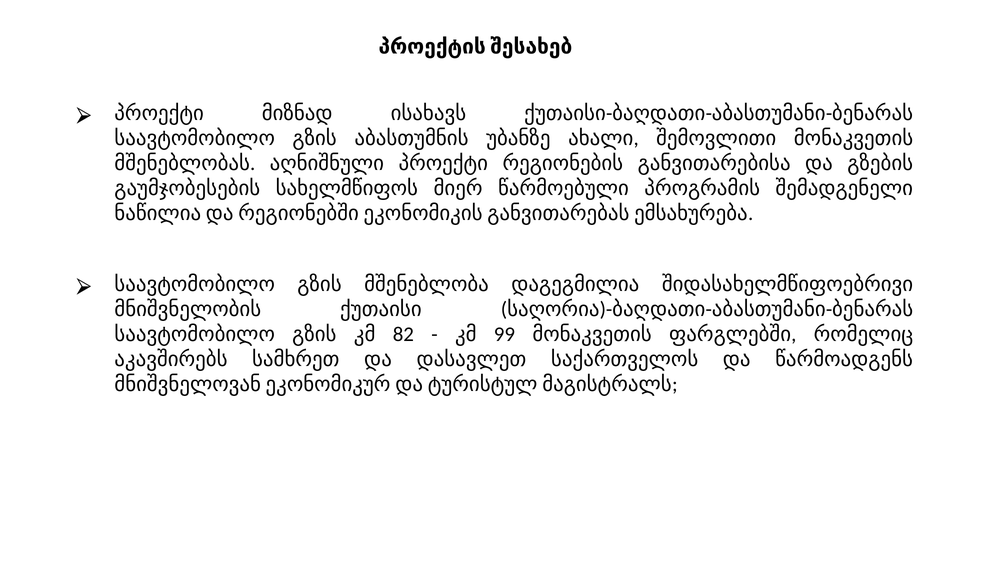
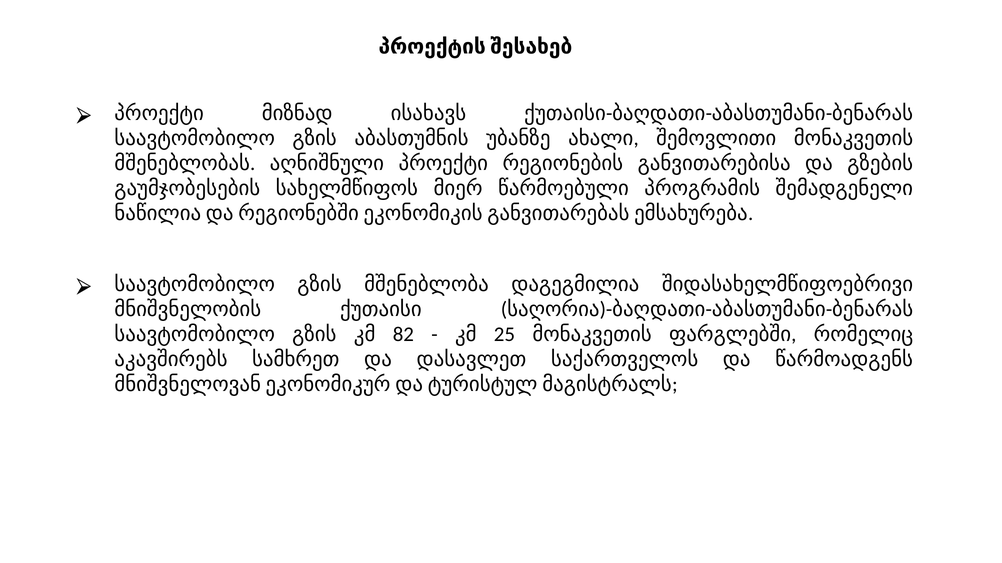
99: 99 -> 25 (504, 335)
